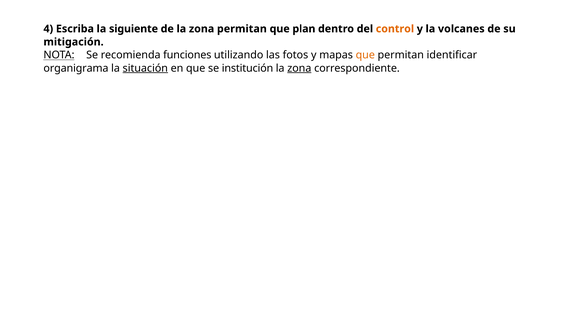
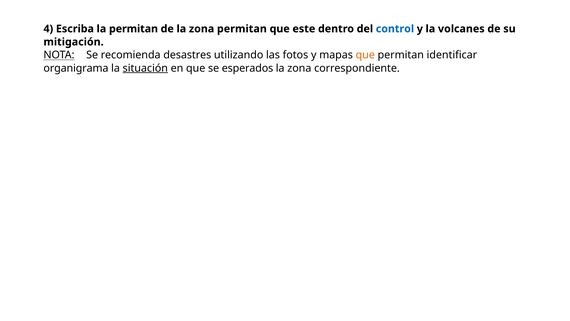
la siguiente: siguiente -> permitan (134, 29)
plan: plan -> este (304, 29)
control colour: orange -> blue (395, 29)
funciones: funciones -> desastres (187, 55)
institución: institución -> esperados (248, 68)
zona underline: present -> none (299, 68)
